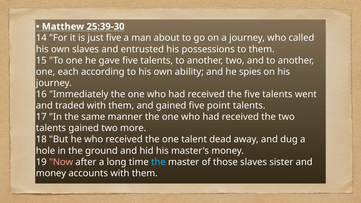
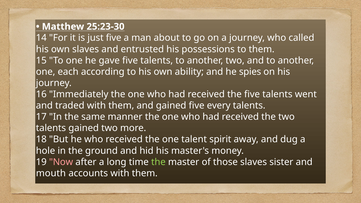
25:39-30: 25:39-30 -> 25:23-30 (106, 27)
point: point -> every (219, 106)
dead: dead -> spirit (220, 139)
the colour: light blue -> light green (158, 162)
money: money -> mouth (51, 173)
